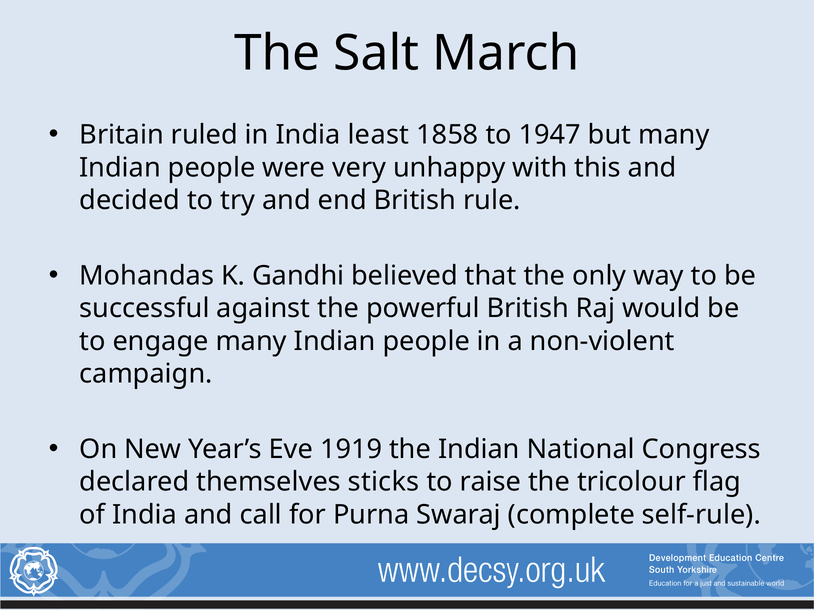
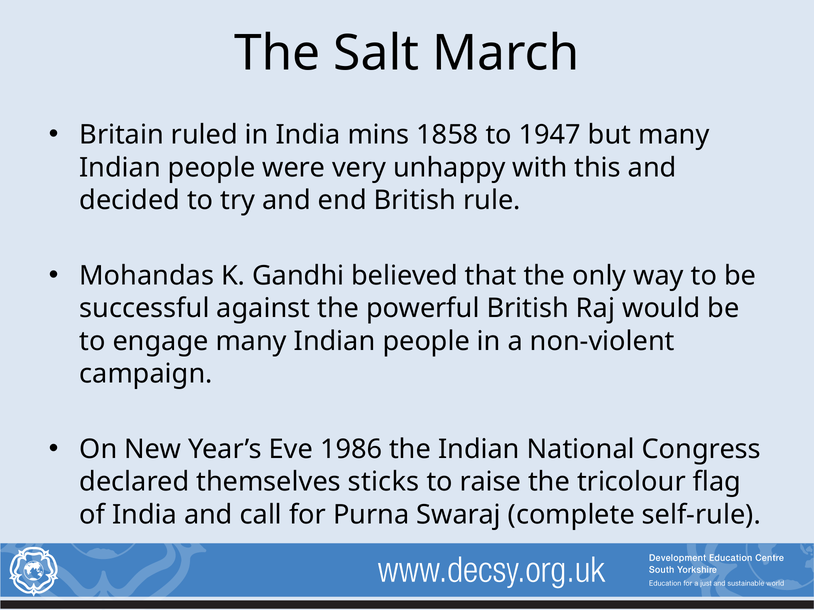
least: least -> mins (379, 135)
1919: 1919 -> 1986 (351, 450)
